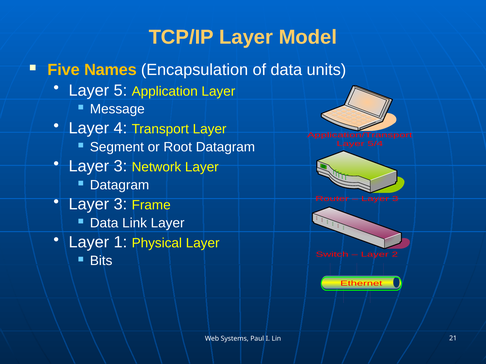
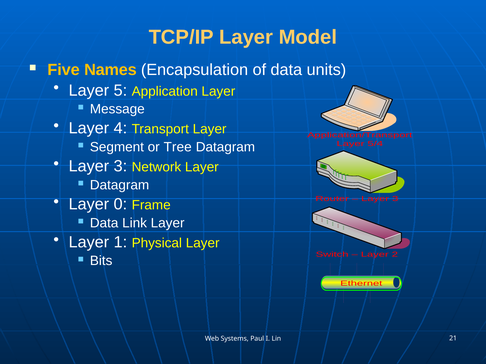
Root: Root -> Tree (178, 147)
3: 3 -> 0 (120, 204)
